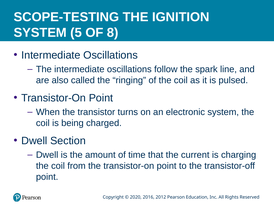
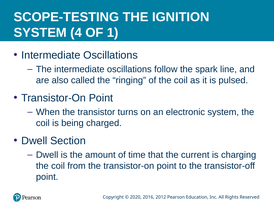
5: 5 -> 4 (76, 32)
8: 8 -> 1 (113, 32)
